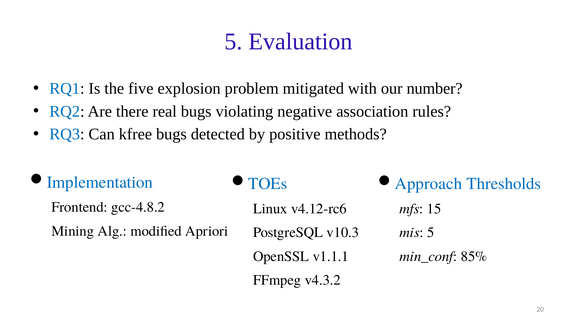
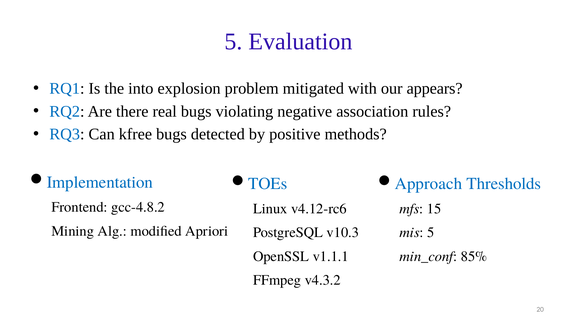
five: five -> into (141, 89)
number: number -> appears (435, 89)
